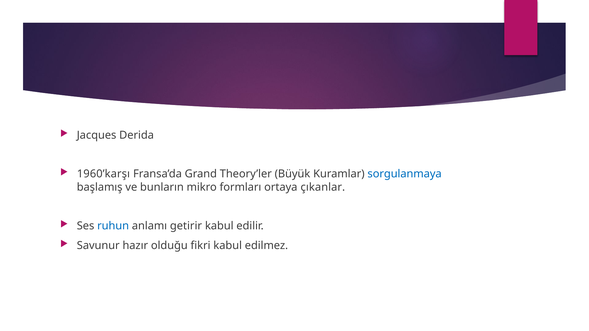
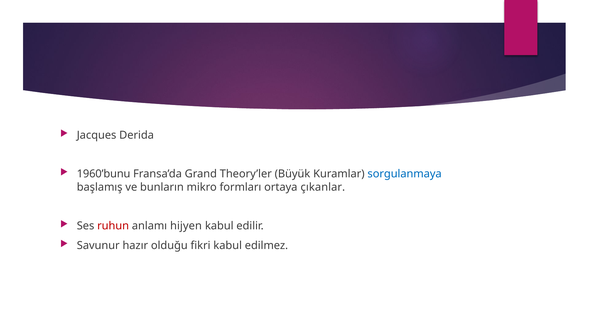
1960’karşı: 1960’karşı -> 1960’bunu (104, 174)
ruhun colour: blue -> red (113, 226)
getirir: getirir -> hijyen (186, 226)
